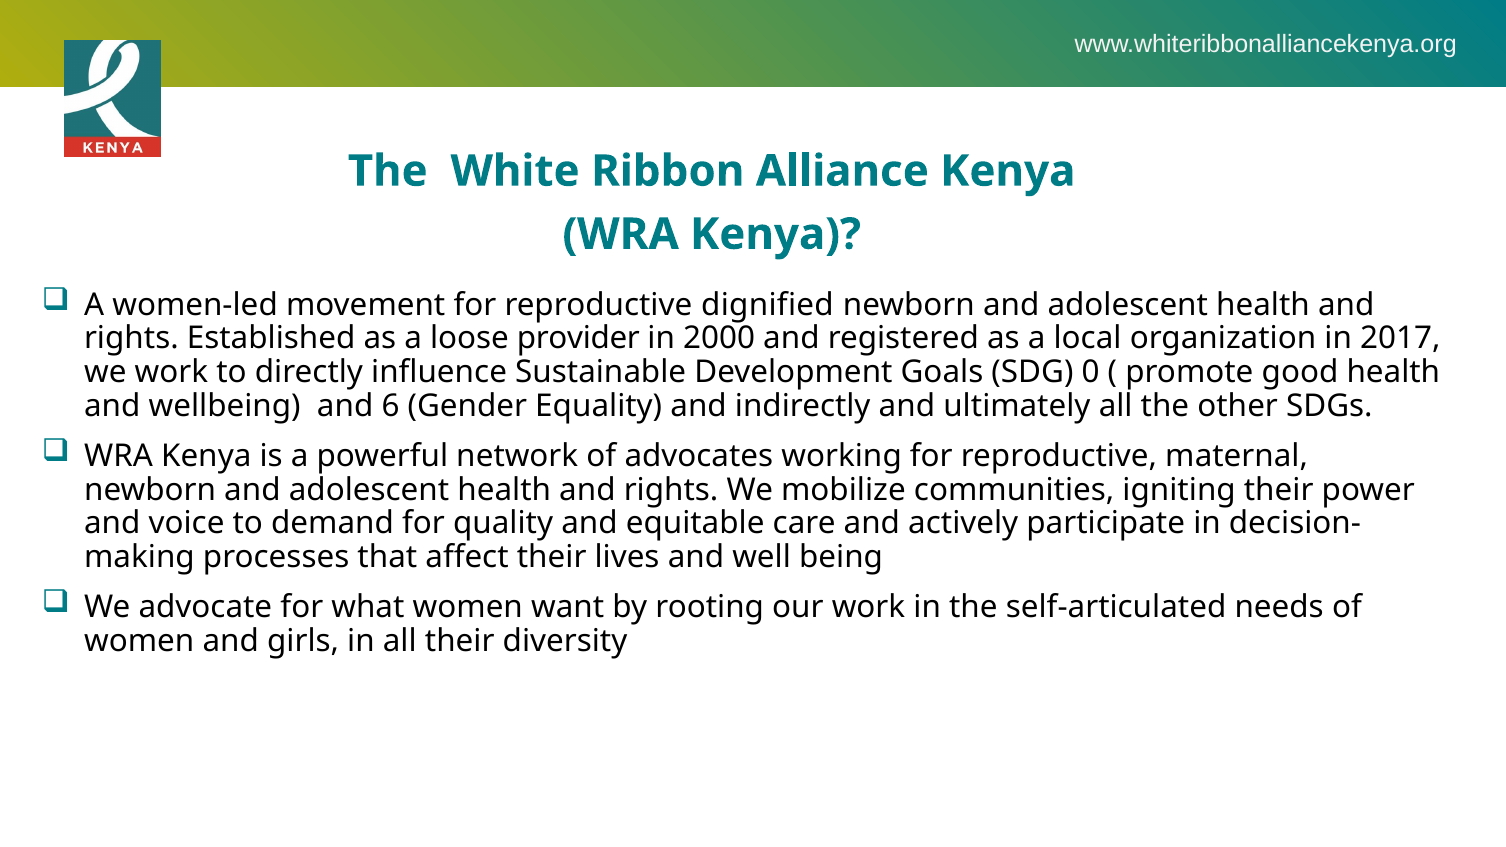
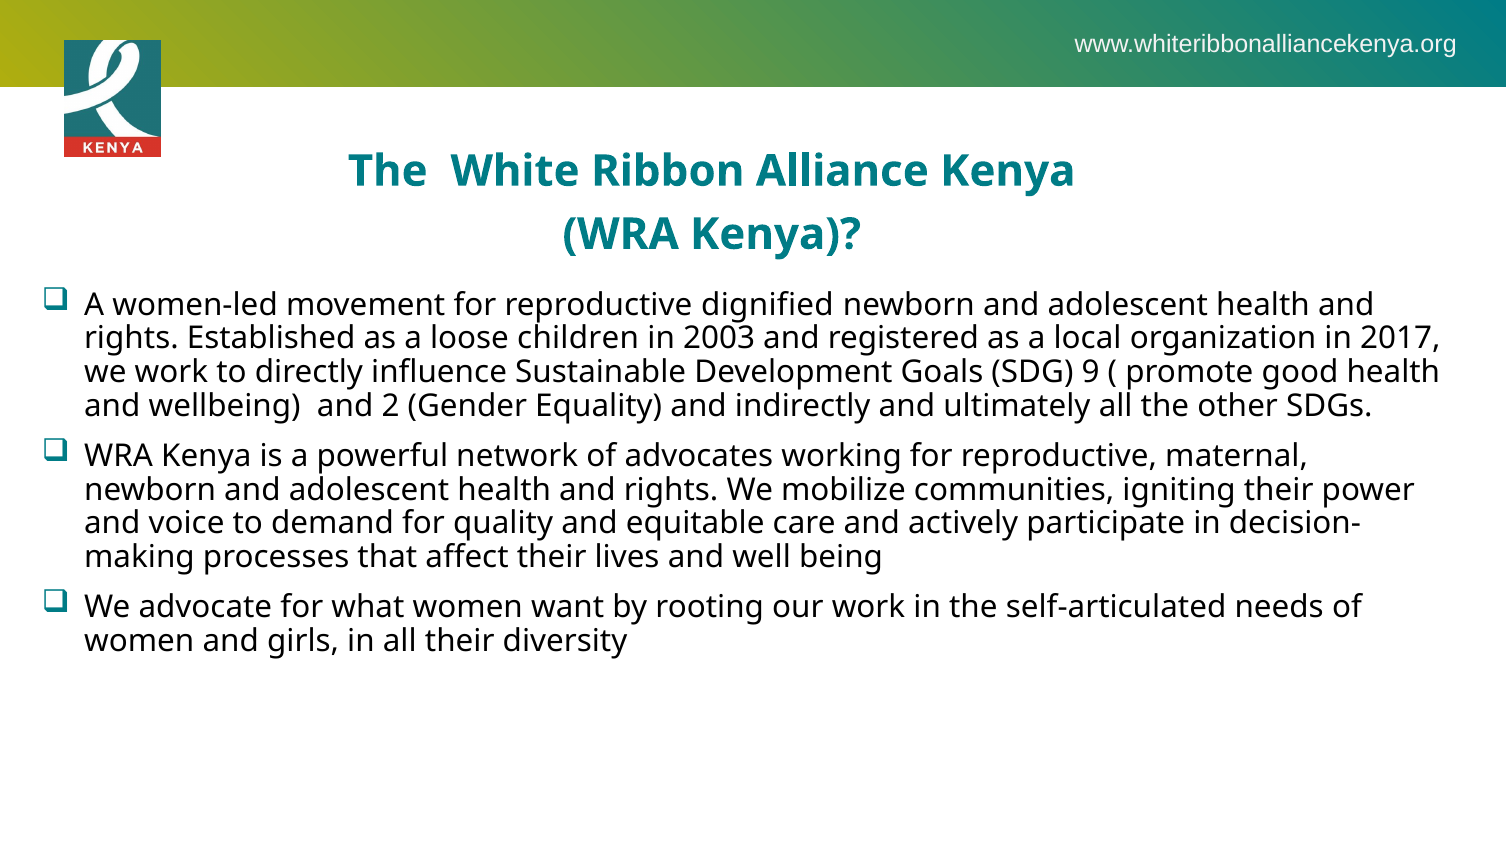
provider: provider -> children (578, 339)
2000: 2000 -> 2003 (719, 339)
0: 0 -> 9 (1091, 372)
6: 6 -> 2 (391, 406)
